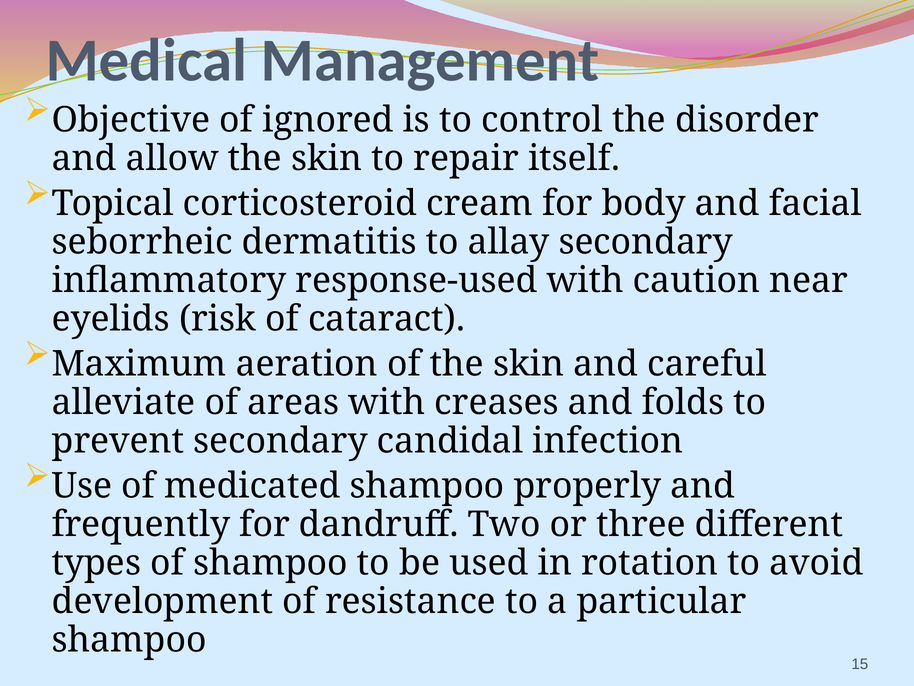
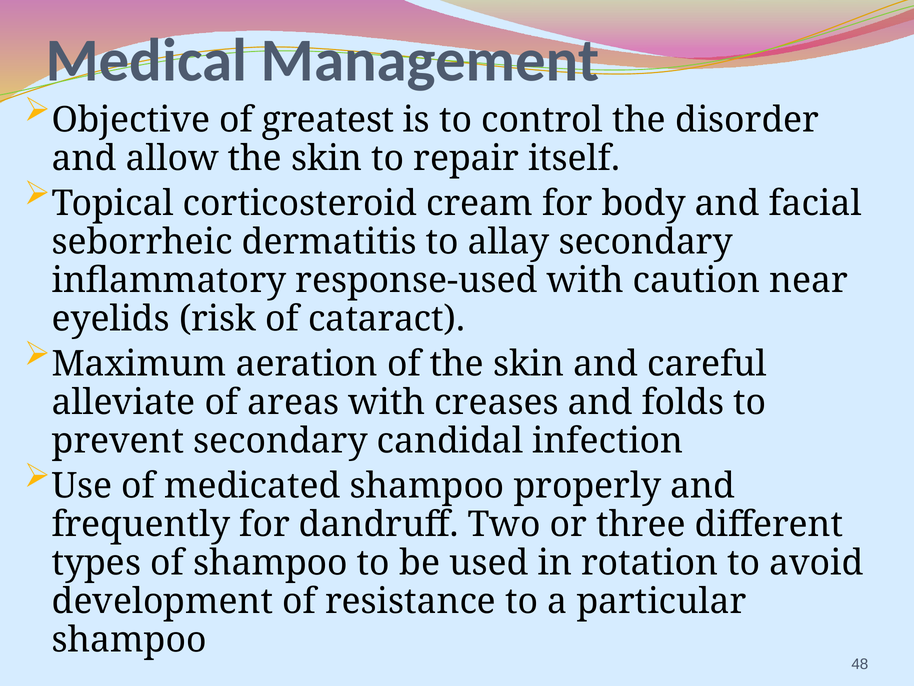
ignored: ignored -> greatest (328, 120)
15: 15 -> 48 (860, 664)
